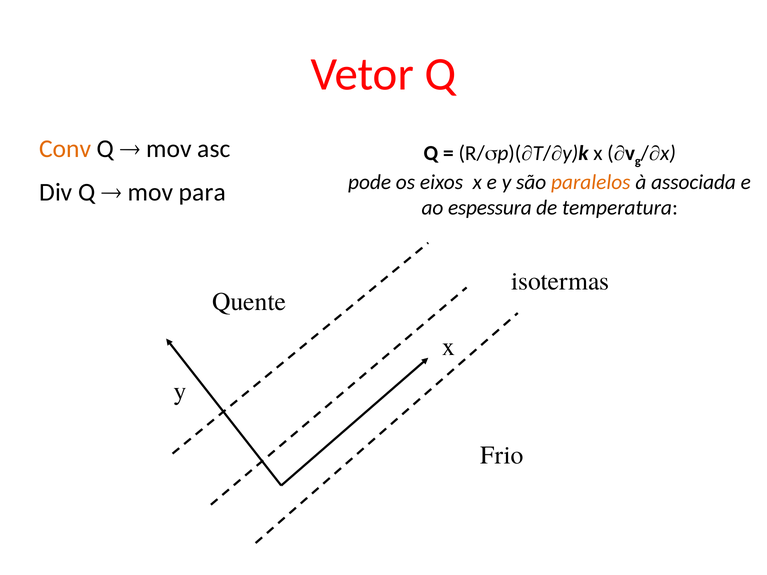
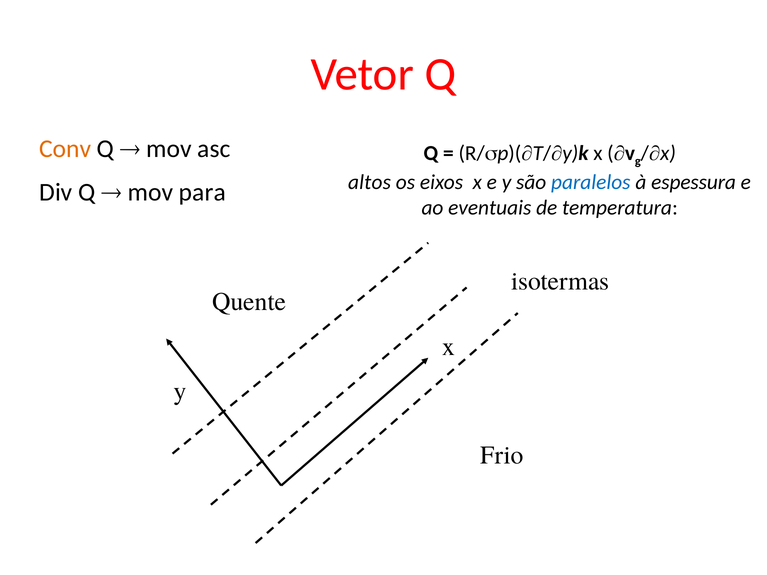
pode: pode -> altos (369, 182)
paralelos colour: orange -> blue (591, 182)
associada: associada -> espessura (694, 182)
espessura: espessura -> eventuais (490, 208)
